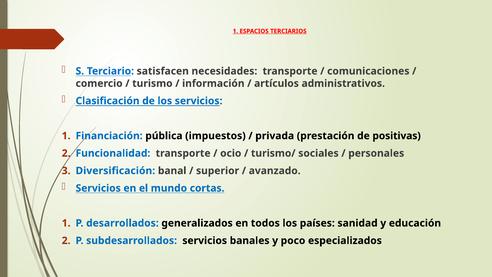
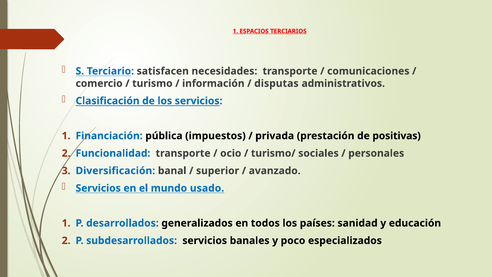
artículos: artículos -> disputas (276, 83)
cortas: cortas -> usado (207, 188)
